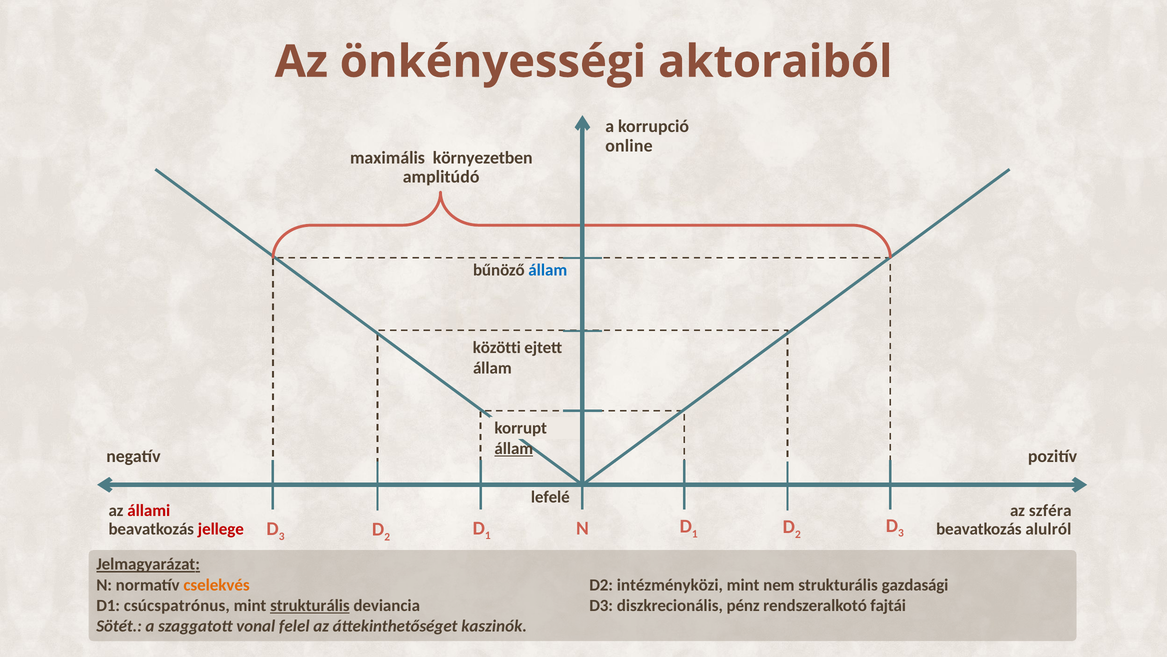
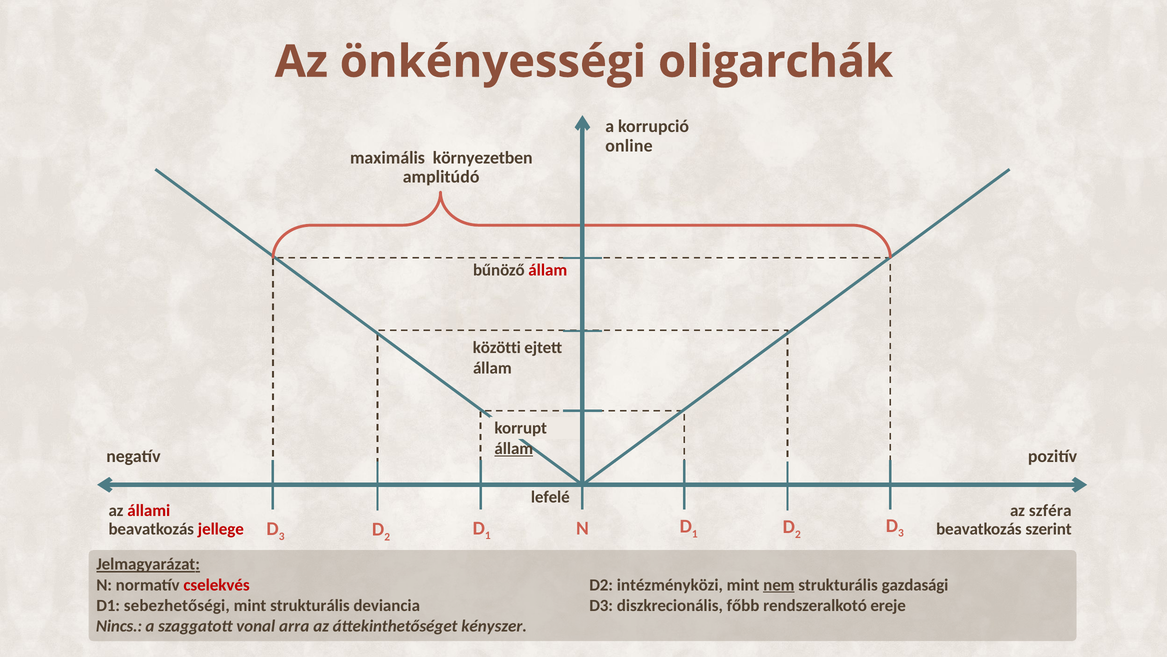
aktoraiból: aktoraiból -> oligarchák (776, 62)
állam colour: blue -> red (548, 270)
alulról: alulról -> szerint (1049, 529)
cselekvés colour: orange -> red (217, 584)
nem underline: none -> present (779, 584)
csúcspatrónus: csúcspatrónus -> sebezhetőségi (177, 605)
strukturális underline: present -> none (310, 605)
pénz: pénz -> főbb (743, 605)
fajtái: fajtái -> ereje (888, 605)
Sötét: Sötét -> Nincs (119, 626)
felel: felel -> arra (294, 626)
kaszinók: kaszinók -> kényszer (494, 626)
